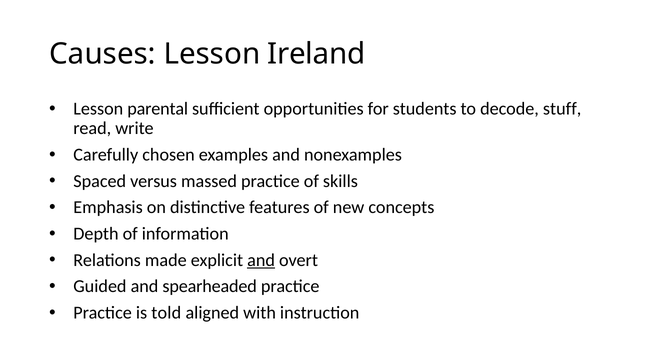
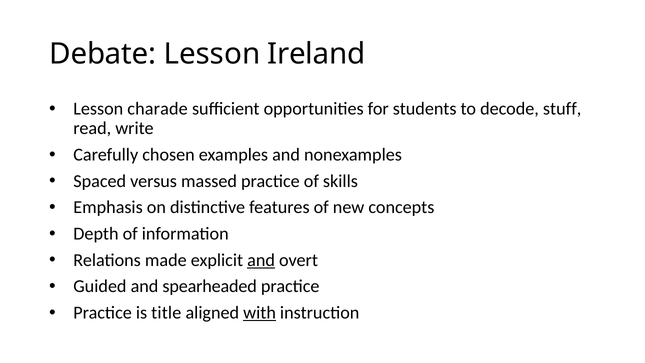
Causes: Causes -> Debate (103, 54)
parental: parental -> charade (158, 109)
told: told -> title (166, 313)
with underline: none -> present (260, 313)
